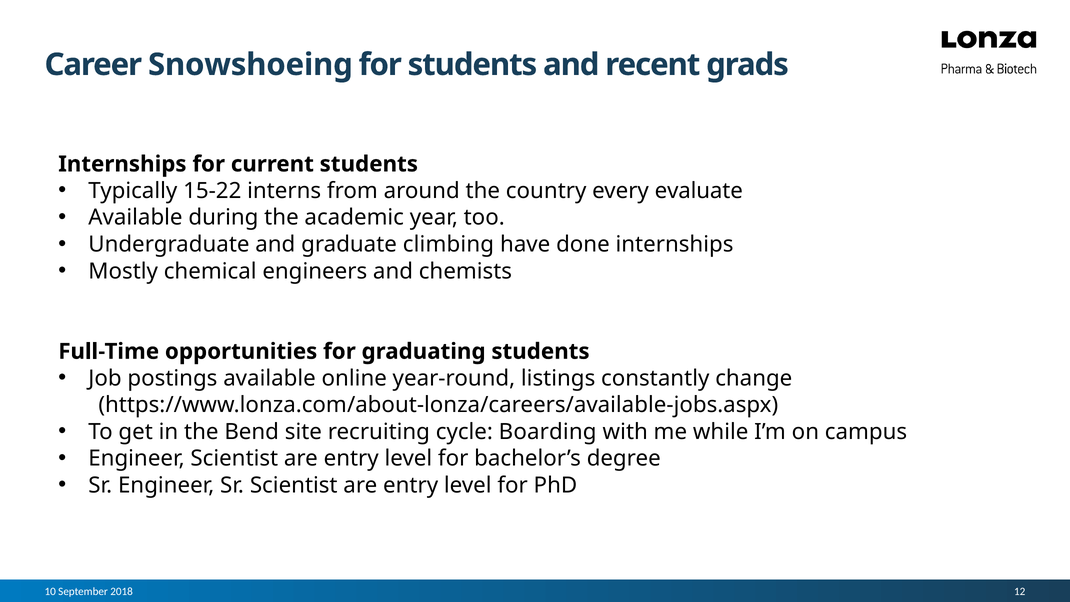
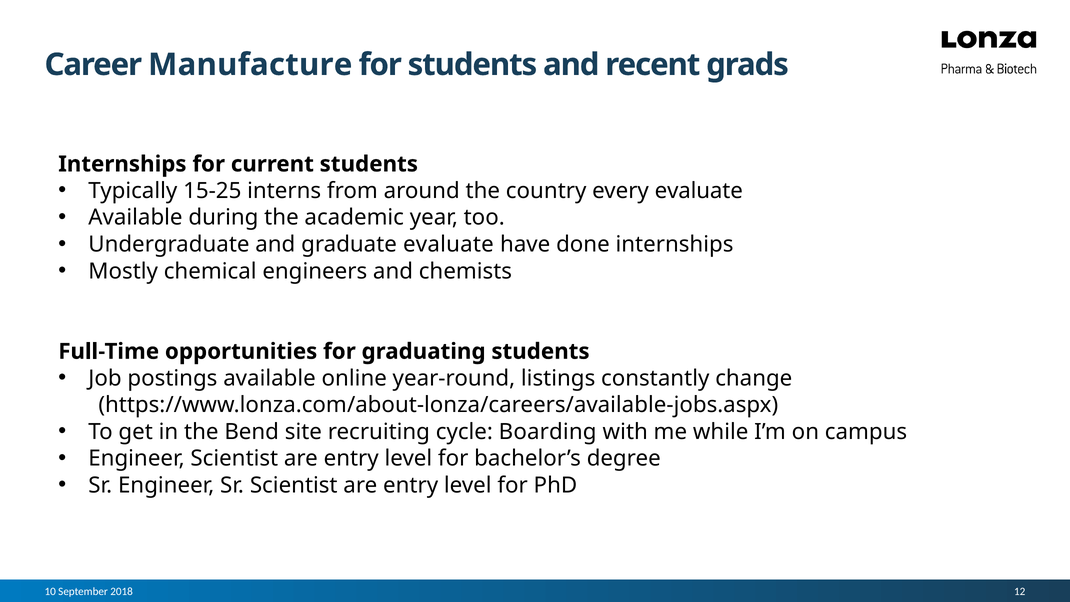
Snowshoeing: Snowshoeing -> Manufacture (250, 65)
15-22: 15-22 -> 15-25 (212, 191)
graduate climbing: climbing -> evaluate (448, 244)
